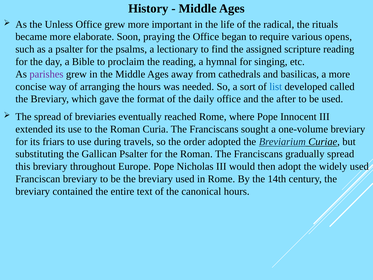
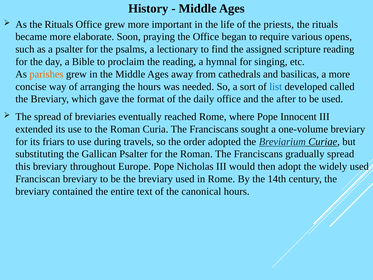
As the Unless: Unless -> Rituals (59, 24)
radical: radical -> priests (279, 24)
parishes colour: purple -> orange (46, 74)
